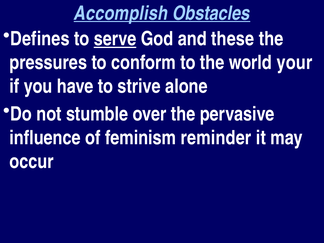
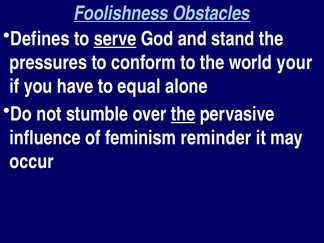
Accomplish: Accomplish -> Foolishness (121, 13)
these: these -> stand (233, 39)
strive: strive -> equal (139, 86)
the underline: none -> present (183, 114)
